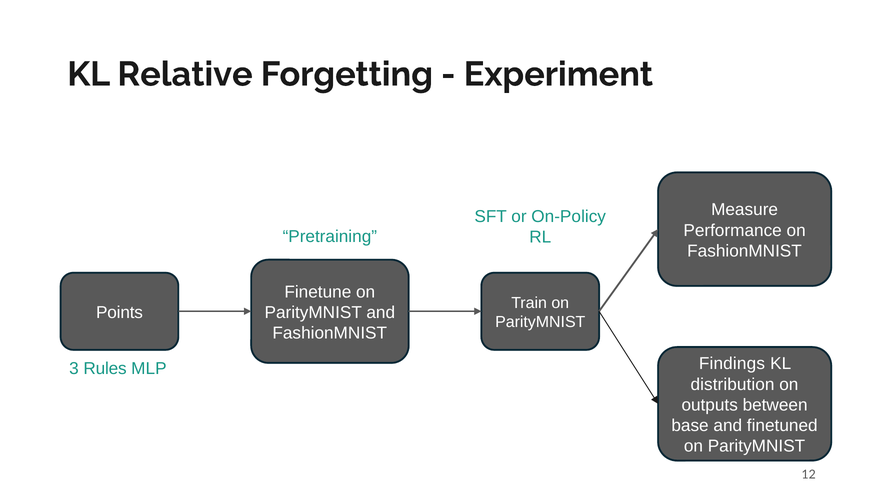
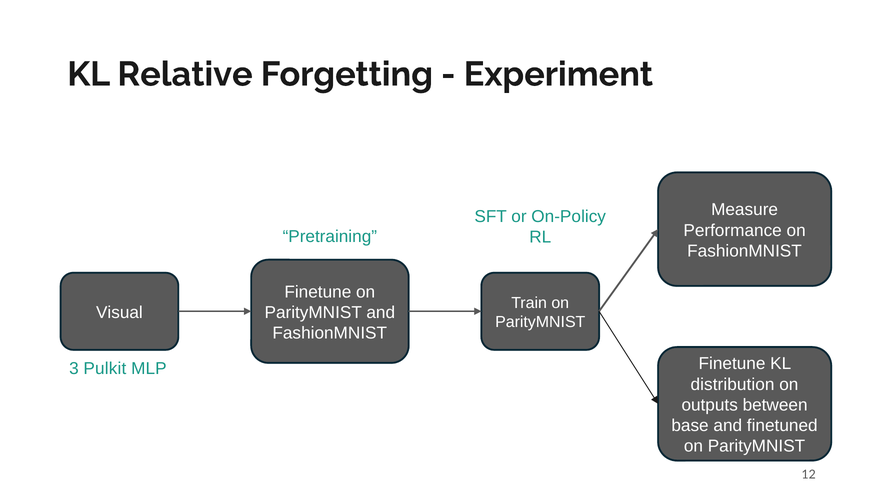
Points: Points -> Visual (119, 312)
Findings: Findings -> Finetune (732, 364)
Rules: Rules -> Pulkit (105, 368)
